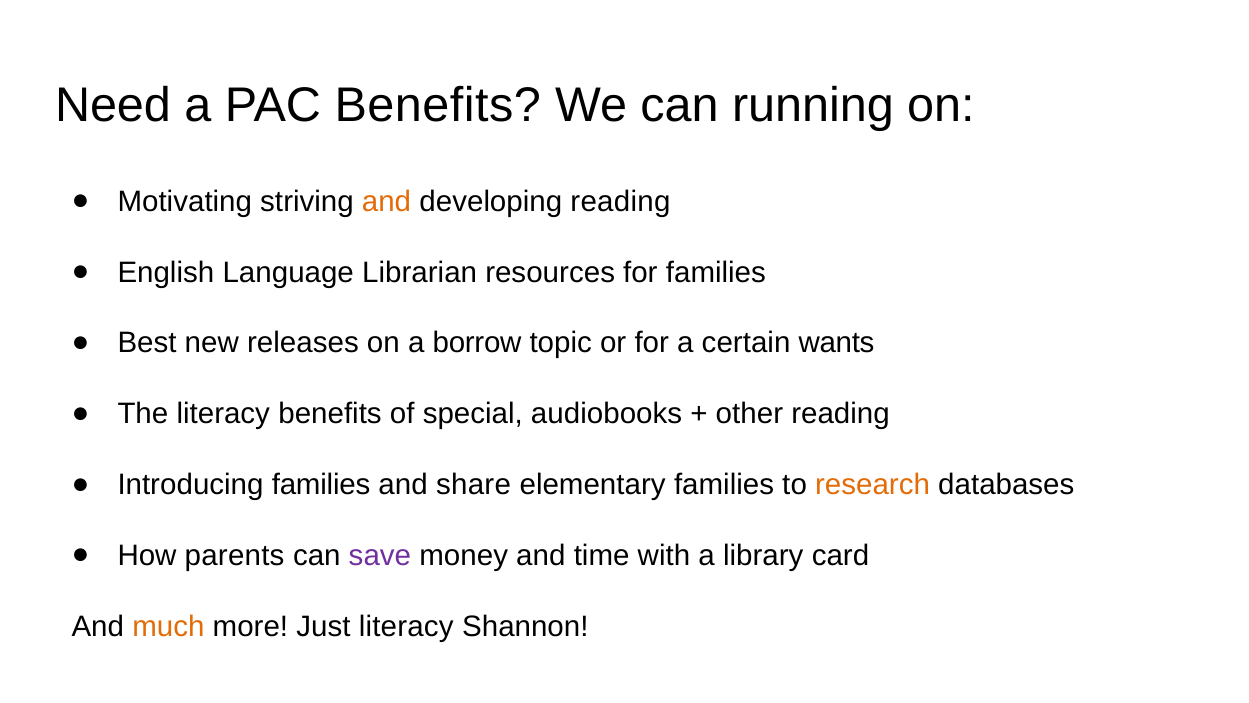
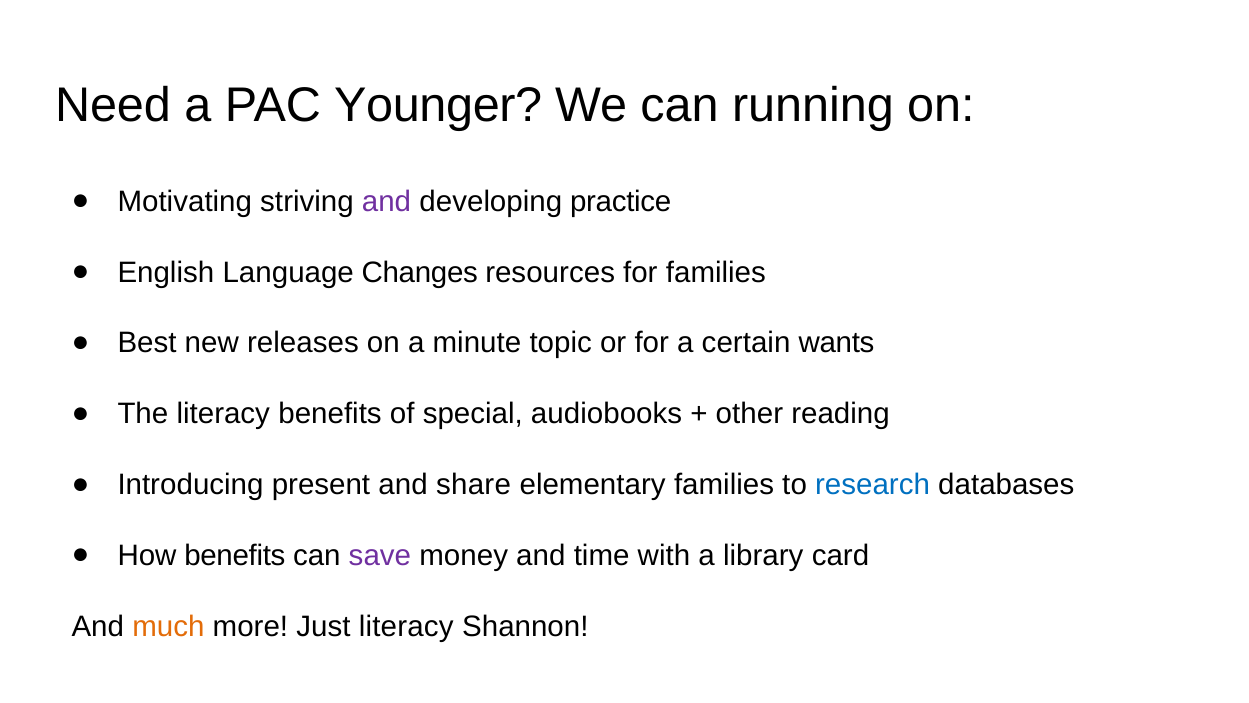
PAC Benefits: Benefits -> Younger (438, 106)
and colour: orange -> purple (387, 201)
developing reading: reading -> practice (621, 201)
Librarian: Librarian -> Changes (420, 272)
borrow: borrow -> minute (477, 343)
Introducing families: families -> present (321, 485)
research colour: orange -> blue (873, 485)
How parents: parents -> benefits (235, 555)
